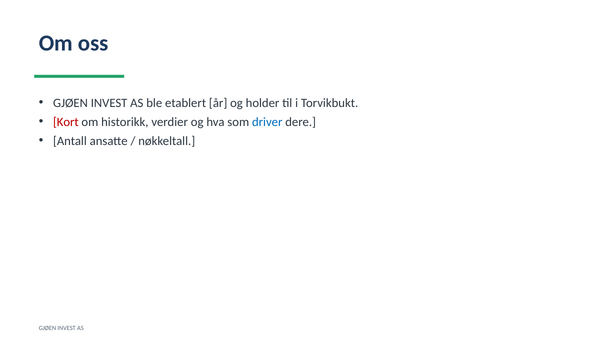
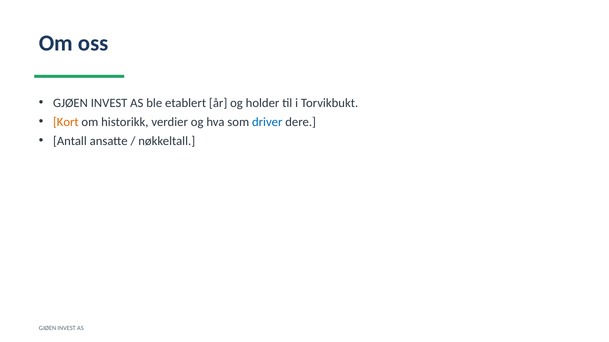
Kort colour: red -> orange (66, 122)
